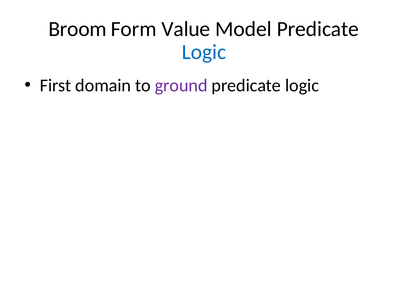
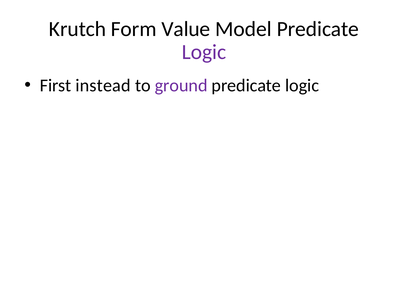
Broom: Broom -> Krutch (78, 29)
Logic colour: blue -> purple (204, 52)
domain: domain -> instead (103, 86)
